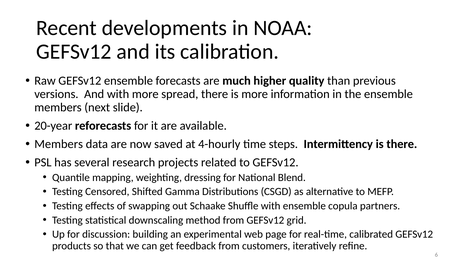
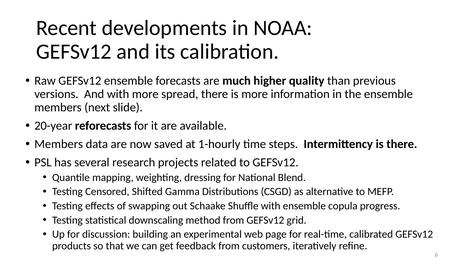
4-hourly: 4-hourly -> 1-hourly (219, 144)
partners: partners -> progress (380, 206)
